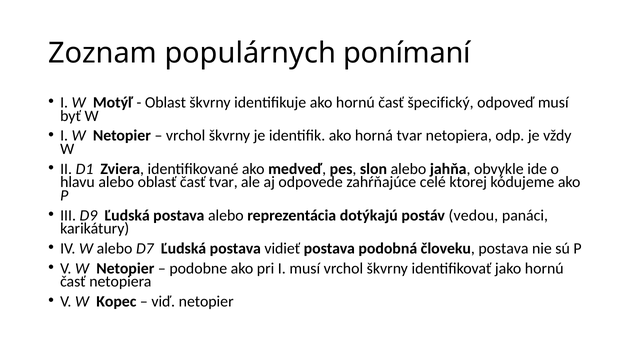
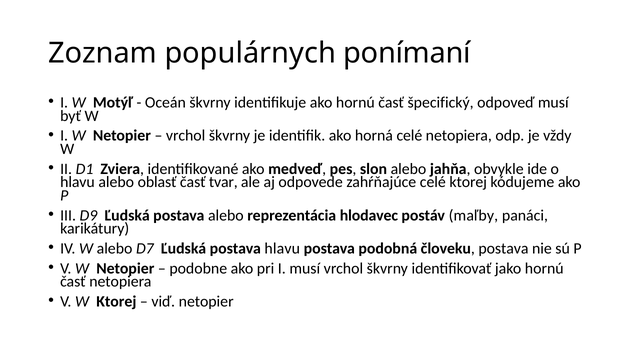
Oblast: Oblast -> Oceán (165, 103)
horná tvar: tvar -> celé (409, 136)
dotýkajú: dotýkajú -> hlodavec (369, 215)
vedou: vedou -> maľby (473, 215)
postava vidieť: vidieť -> hlavu (282, 249)
W Kopec: Kopec -> Ktorej (116, 302)
